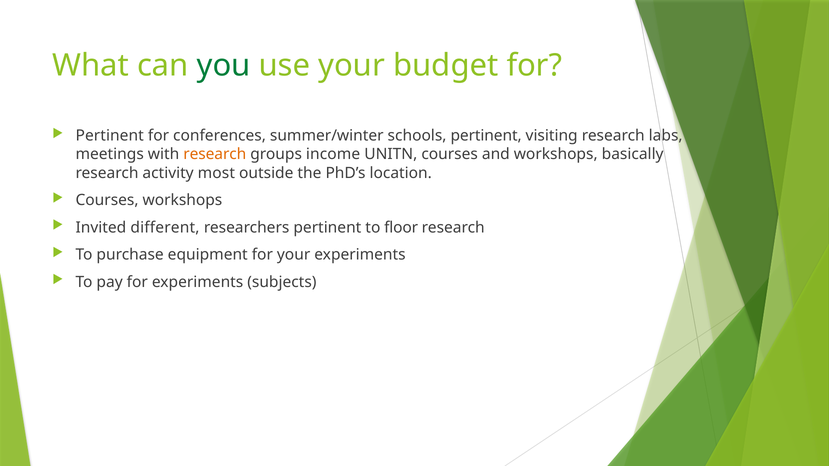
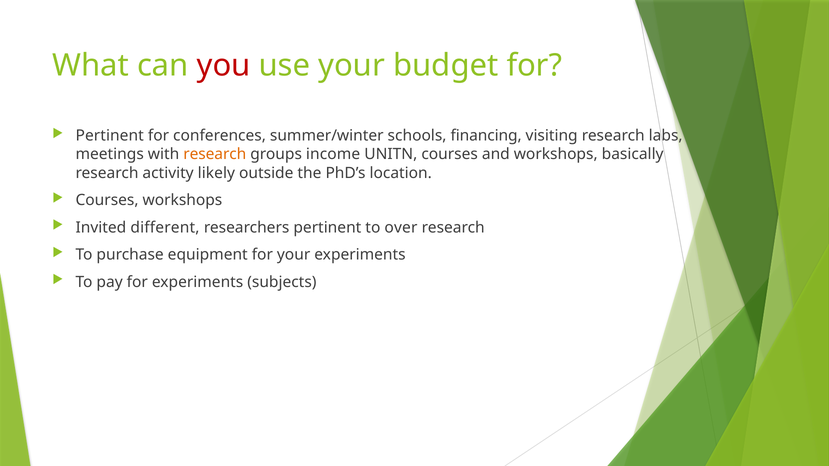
you colour: green -> red (224, 65)
schools pertinent: pertinent -> financing (486, 136)
most: most -> likely (216, 173)
floor: floor -> over (401, 228)
